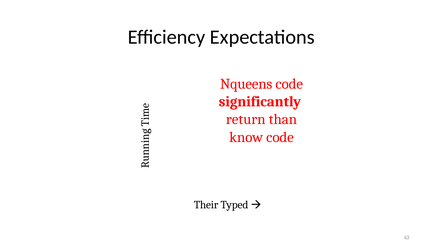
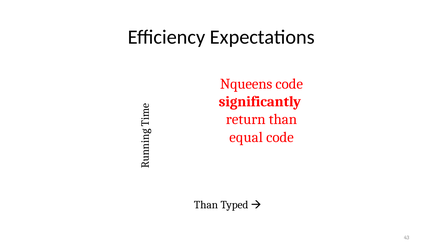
know: know -> equal (246, 137)
Their: Their -> Than (206, 205)
